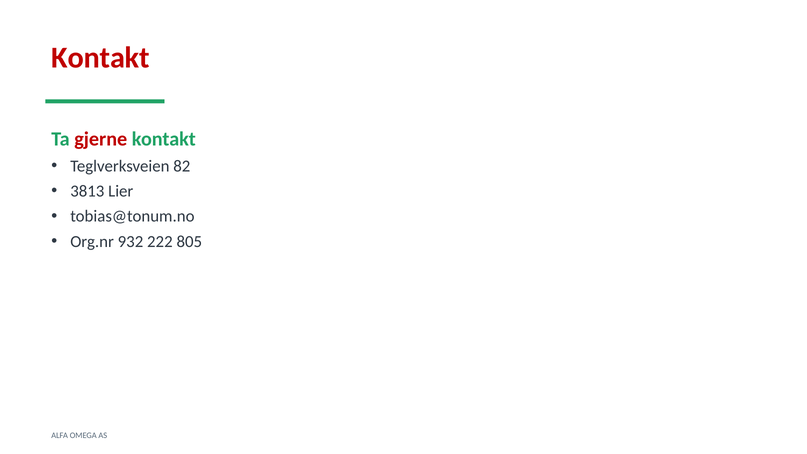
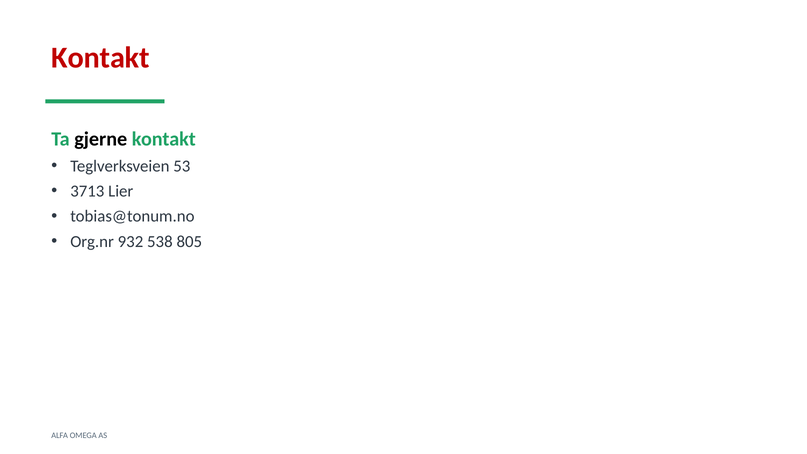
gjerne colour: red -> black (101, 139)
82: 82 -> 53 (182, 166)
3813: 3813 -> 3713 (87, 191)
222: 222 -> 538 (160, 242)
